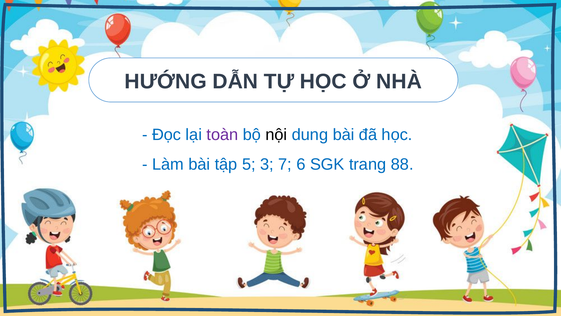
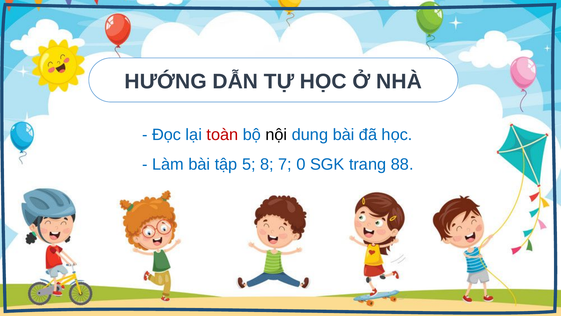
toàn colour: purple -> red (222, 135)
3: 3 -> 8 (267, 164)
6: 6 -> 0 (301, 164)
